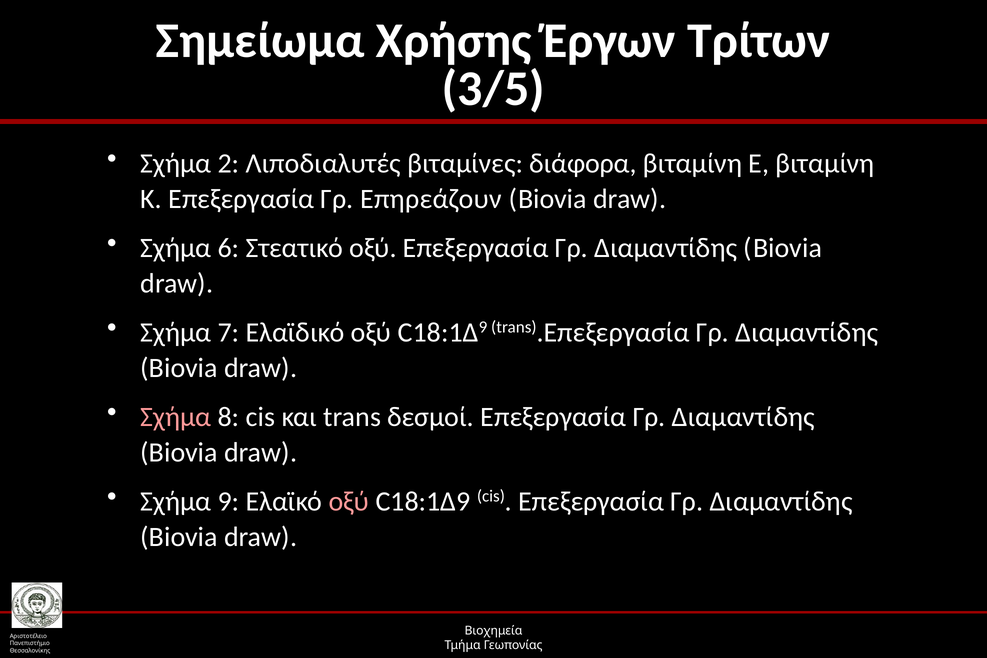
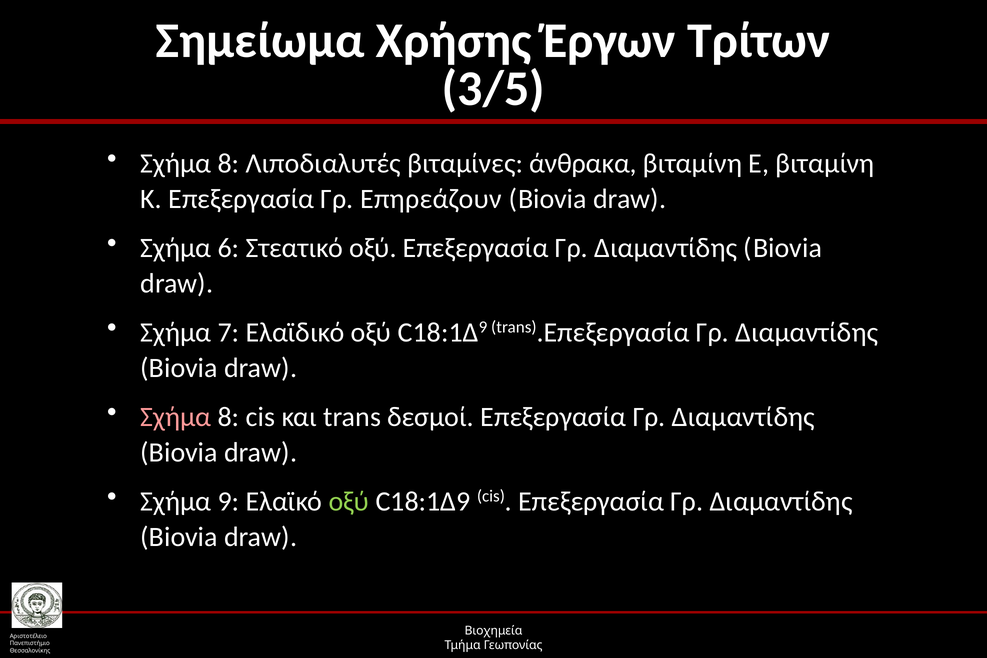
2: 2 -> 8 (228, 163)
διάφορα: διάφορα -> άνθρακα (583, 163)
οξύ colour: pink -> light green (349, 501)
